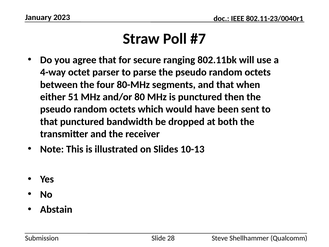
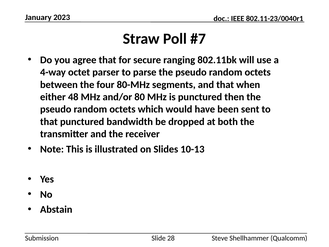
51: 51 -> 48 (73, 97)
